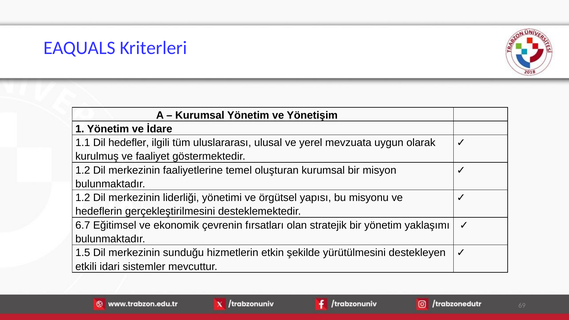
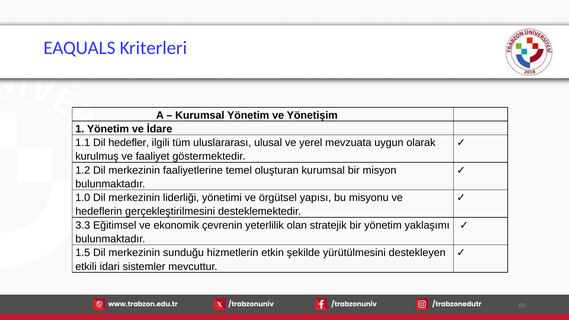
1.2: 1.2 -> 1.0 (83, 198)
6.7: 6.7 -> 3.3 (83, 225)
fırsatları: fırsatları -> yeterlilik (265, 225)
